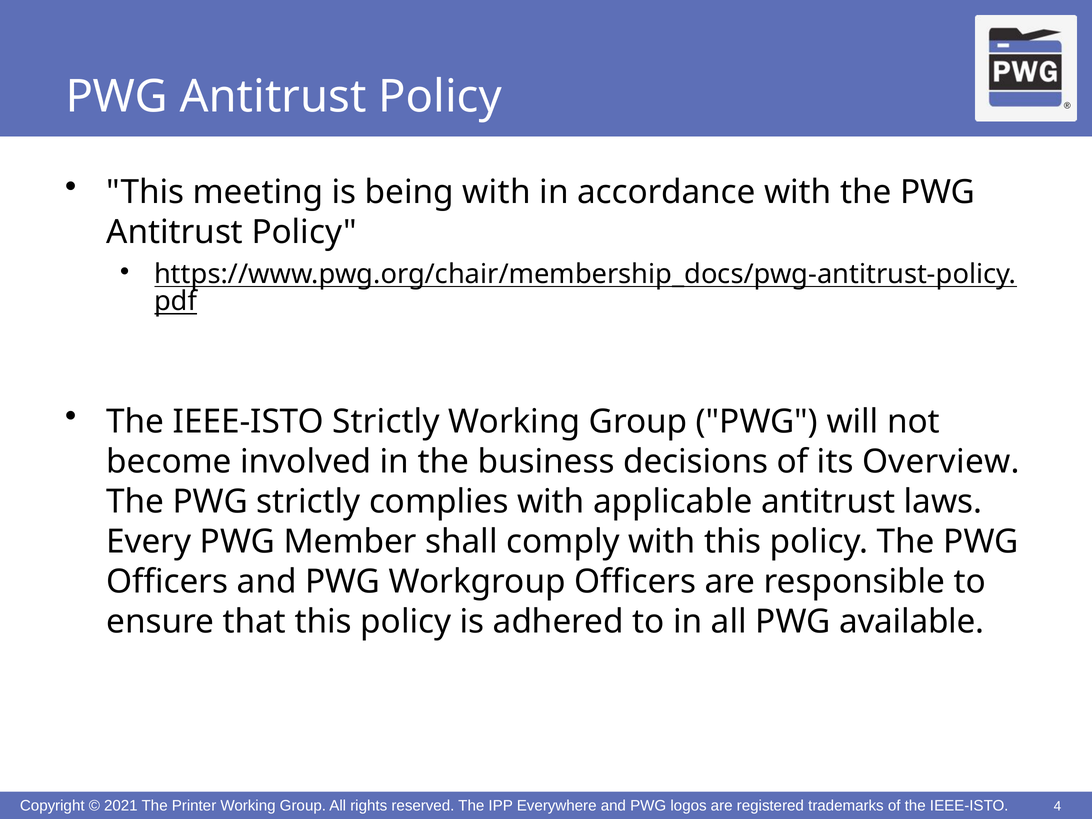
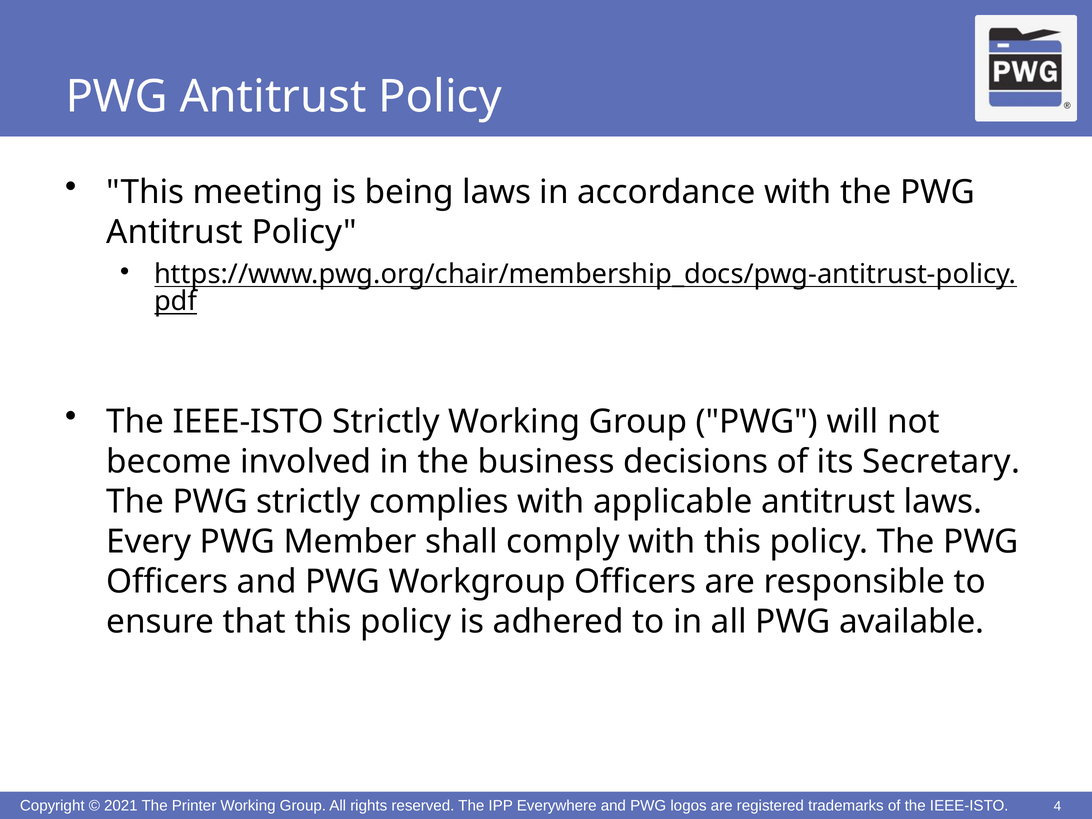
being with: with -> laws (497, 192)
Overview: Overview -> Secretary (941, 462)
